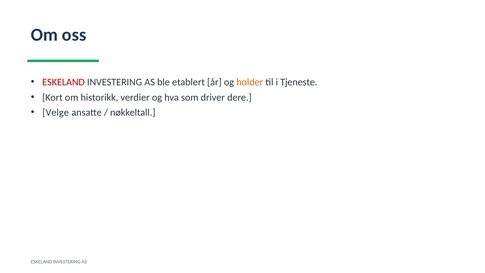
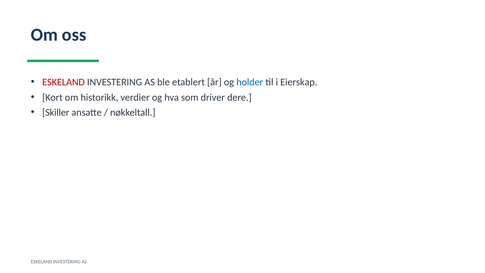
holder colour: orange -> blue (250, 82)
Tjeneste: Tjeneste -> Eierskap (299, 82)
Velge: Velge -> Skiller (56, 112)
